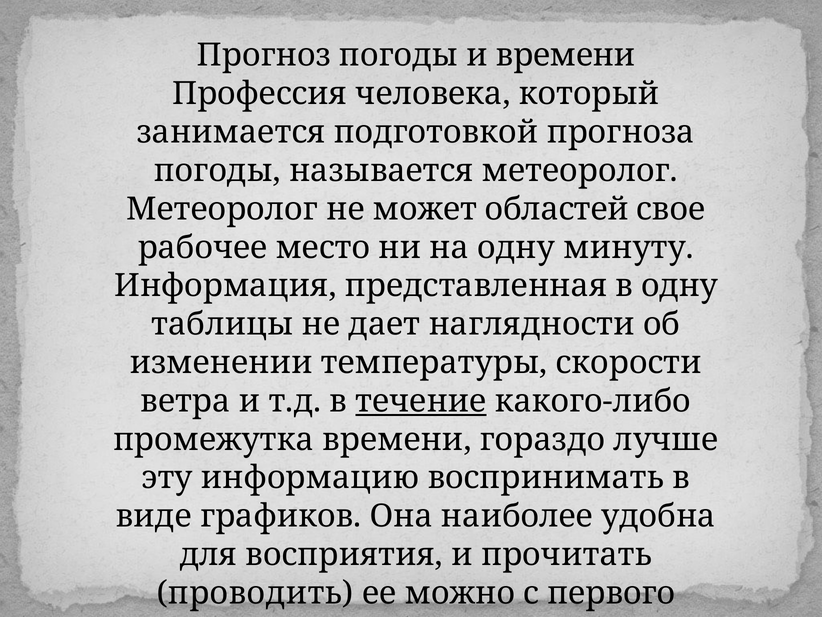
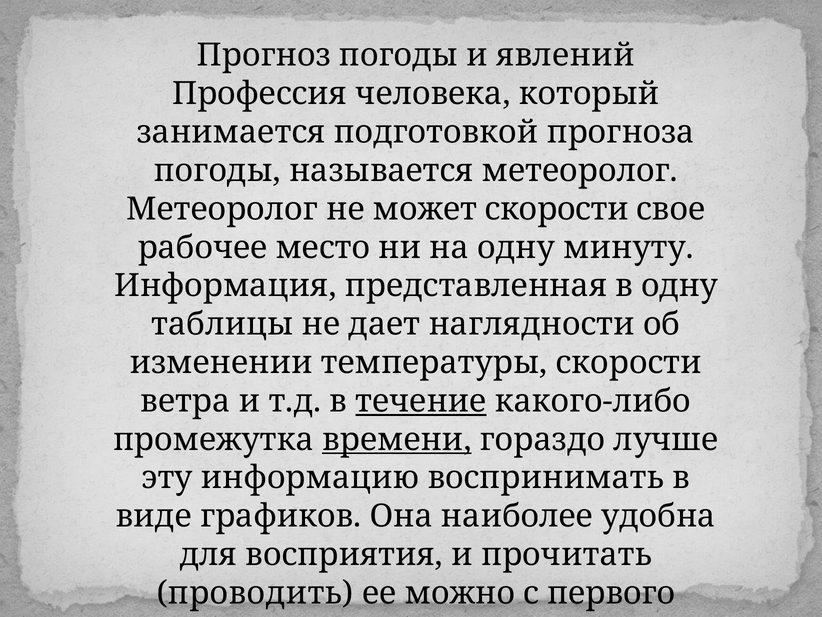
и времени: времени -> явлений (565, 55)
может областей: областей -> скорости (557, 209)
времени underline: none -> present (397, 439)
